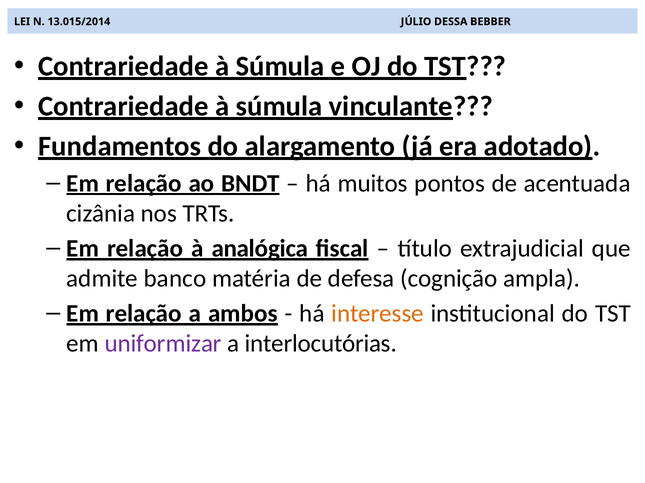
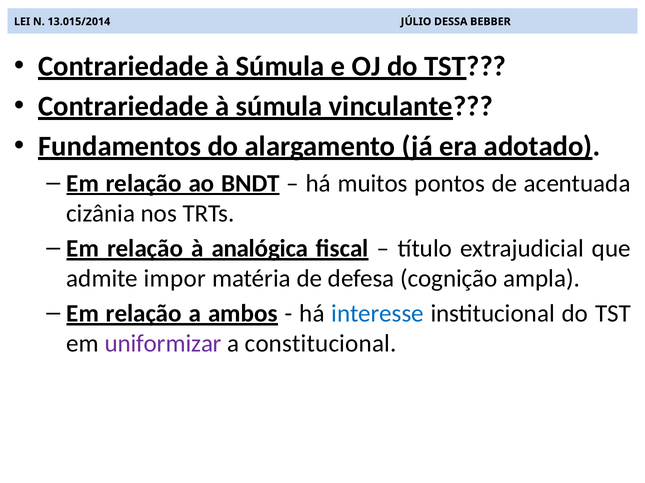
banco: banco -> impor (175, 279)
interesse colour: orange -> blue (378, 314)
interlocutórias: interlocutórias -> constitucional (321, 344)
